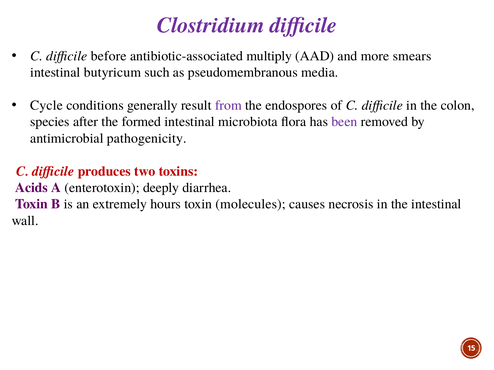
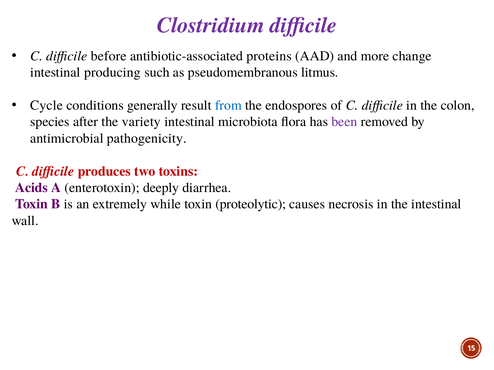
multiply: multiply -> proteins (269, 56)
smears: smears -> change (412, 56)
butyricum: butyricum -> producing (112, 73)
media: media -> litmus (320, 73)
from colour: purple -> blue (228, 105)
formed: formed -> variety (141, 122)
hours: hours -> while (166, 204)
molecules: molecules -> proteolytic (251, 204)
